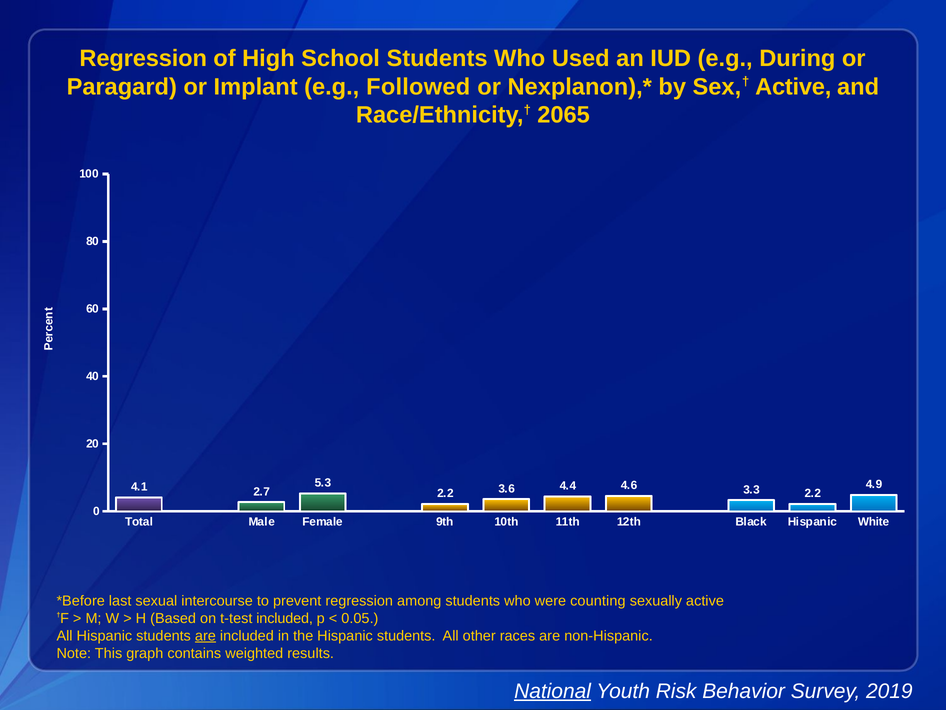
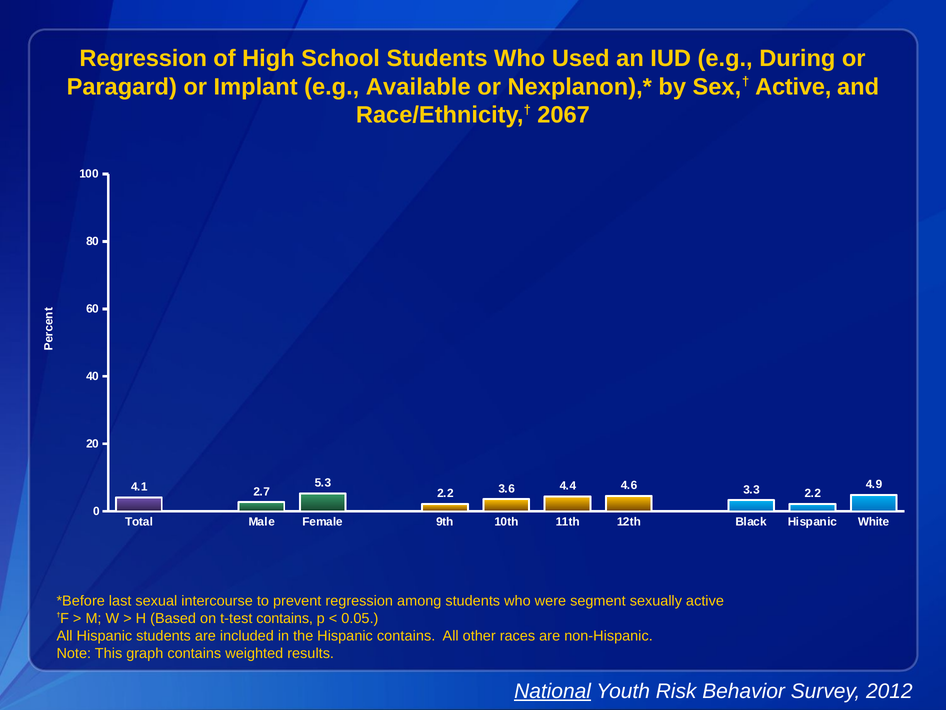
Followed: Followed -> Available (418, 87)
2065: 2065 -> 2067 (564, 115)
counting: counting -> segment (598, 601)
t-test included: included -> contains (285, 618)
are underline: present -> none (205, 635)
the Hispanic students: students -> contains (406, 635)
2019: 2019 -> 2012 (889, 691)
